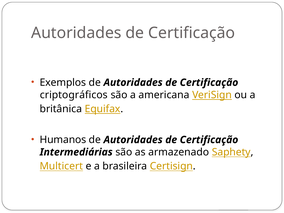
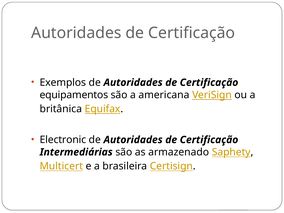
criptográficos: criptográficos -> equipamentos (74, 95)
Humanos: Humanos -> Electronic (63, 140)
